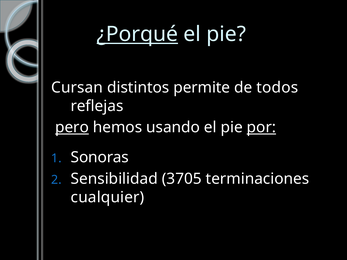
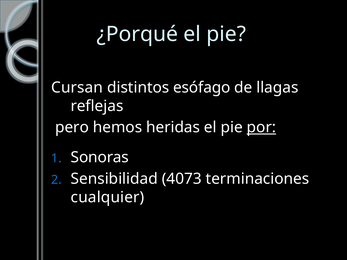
¿Porqué underline: present -> none (137, 34)
permite: permite -> esófago (202, 88)
todos: todos -> llagas (277, 88)
pero underline: present -> none (72, 127)
usando: usando -> heridas (173, 127)
3705: 3705 -> 4073 (182, 179)
